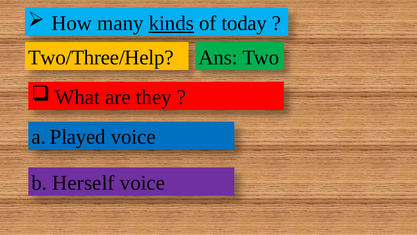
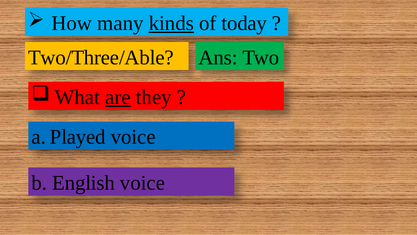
Two/Three/Help: Two/Three/Help -> Two/Three/Able (101, 57)
are underline: none -> present (118, 97)
Herself: Herself -> English (84, 183)
